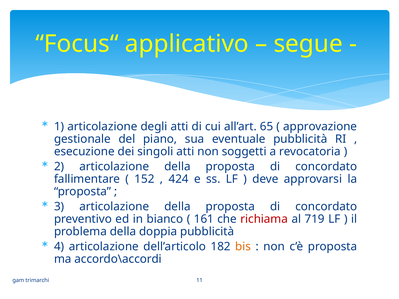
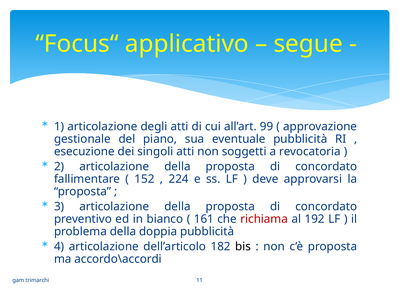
65: 65 -> 99 (267, 127)
424: 424 -> 224 (179, 179)
719: 719 -> 192 (315, 219)
bis colour: orange -> black (243, 247)
